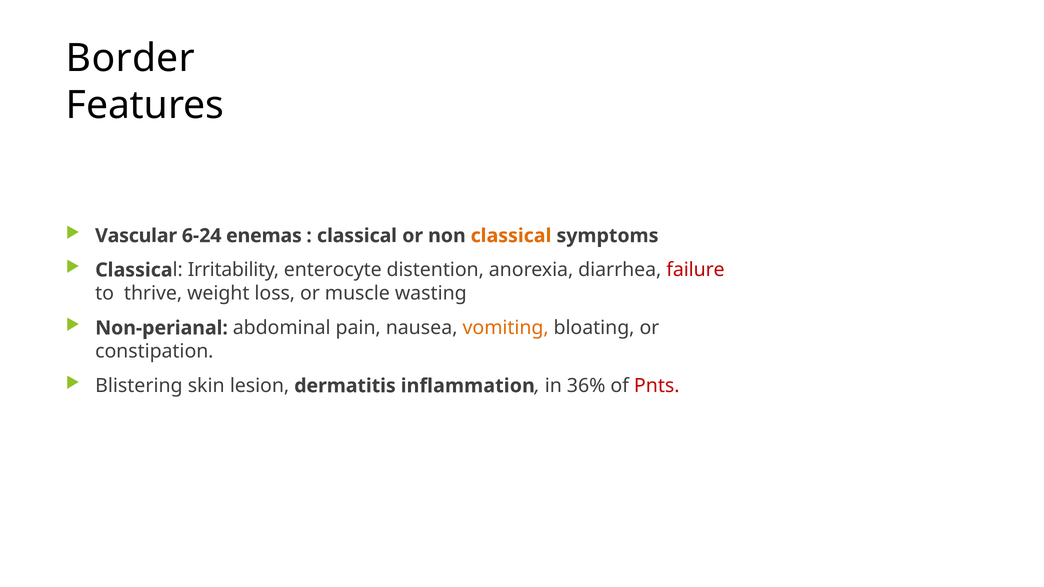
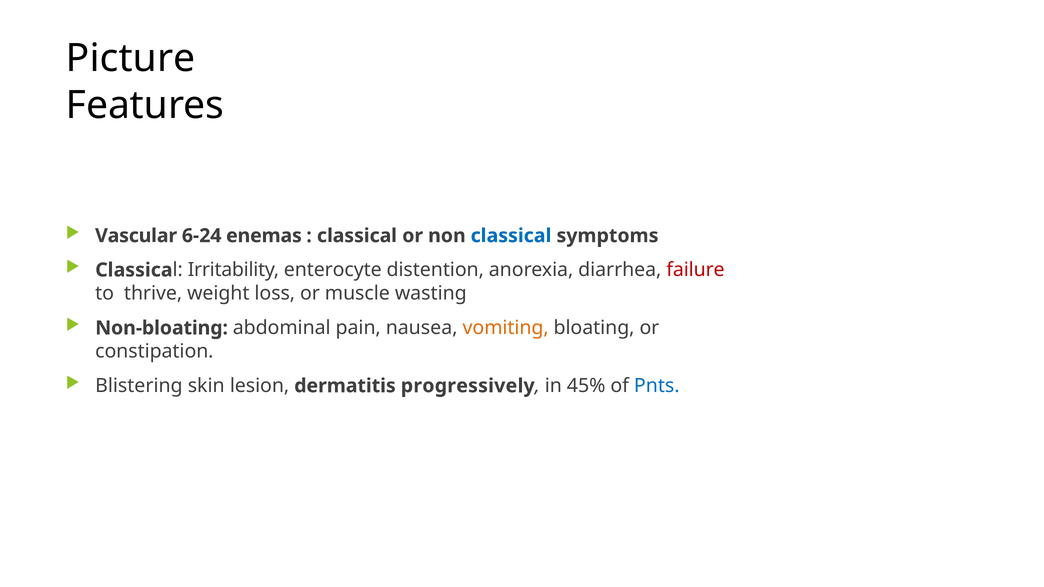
Border: Border -> Picture (131, 58)
classical colour: orange -> blue (511, 236)
Non-perianal: Non-perianal -> Non-bloating (162, 328)
inflammation: inflammation -> progressively (468, 386)
36%: 36% -> 45% (586, 386)
Pnts colour: red -> blue (657, 386)
